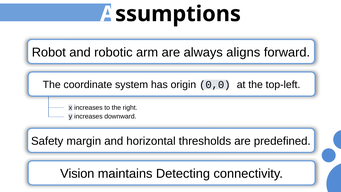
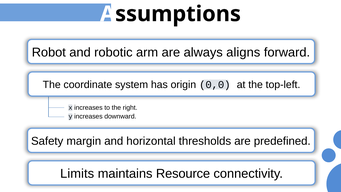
Vision: Vision -> Limits (77, 174)
Detecting: Detecting -> Resource (183, 174)
